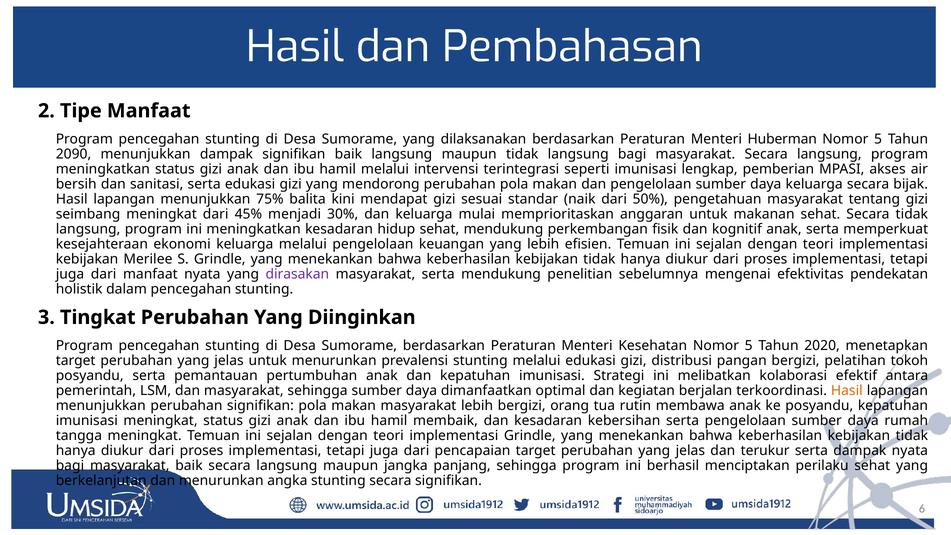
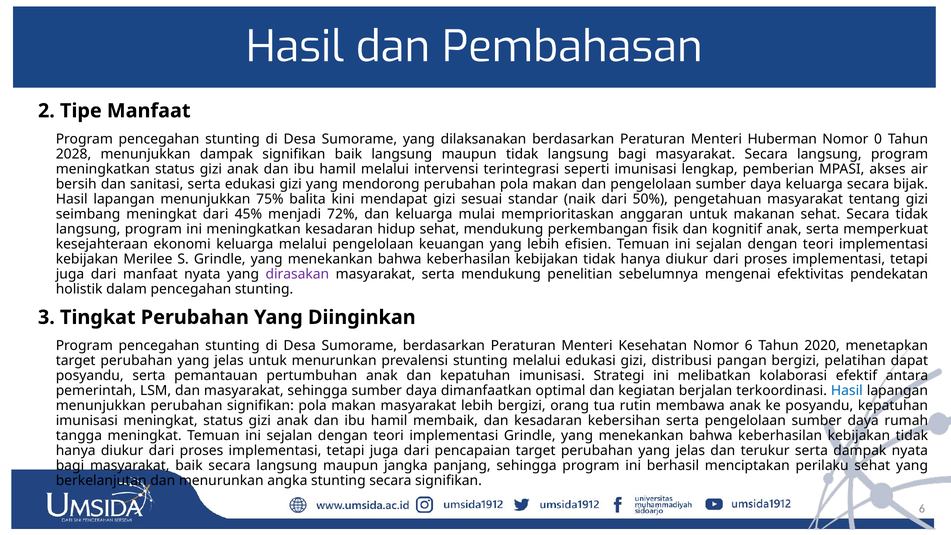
5: 5 -> 0 (878, 139)
2090: 2090 -> 2028 (74, 154)
30%: 30% -> 72% (343, 214)
Kesehatan Nomor 5: 5 -> 6 (749, 345)
tokoh: tokoh -> dapat (909, 360)
Hasil colour: orange -> blue (847, 391)
